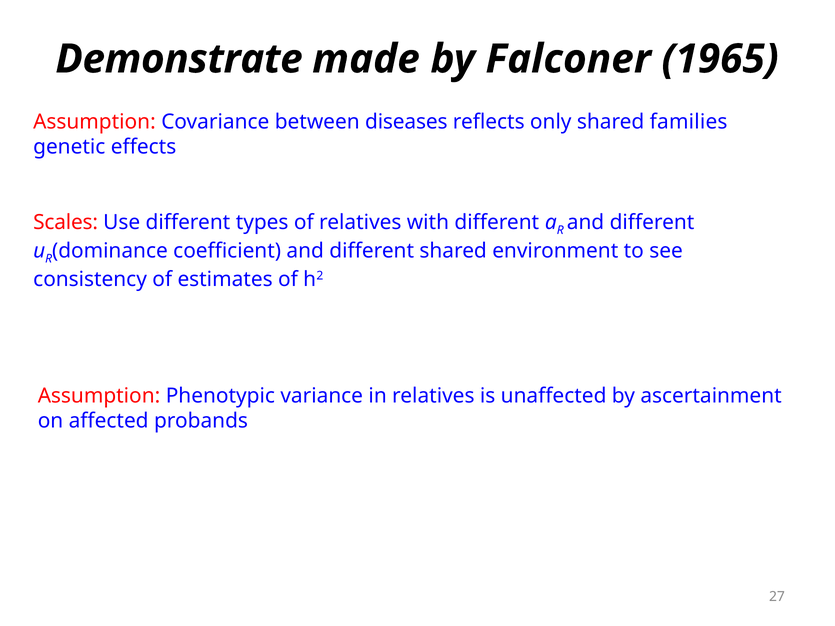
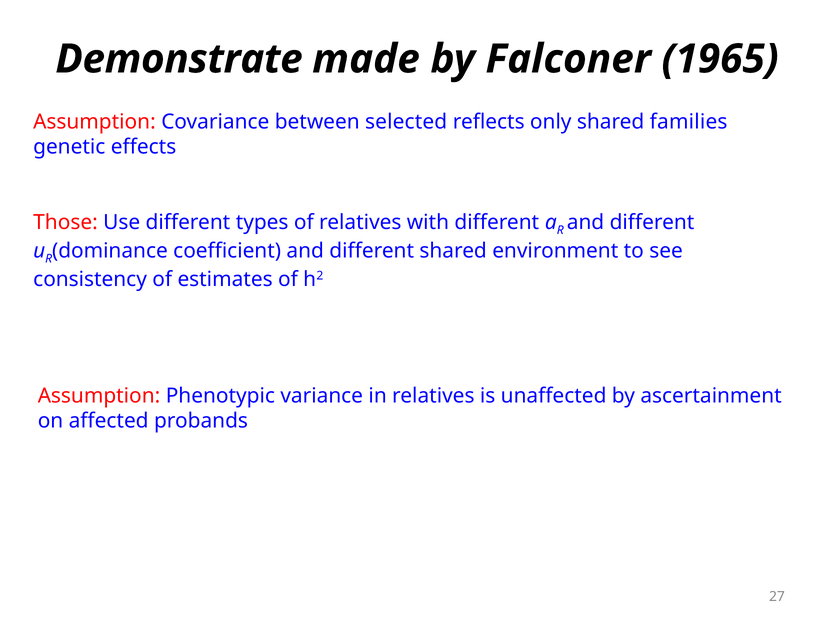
diseases: diseases -> selected (406, 122)
Scales: Scales -> Those (66, 222)
